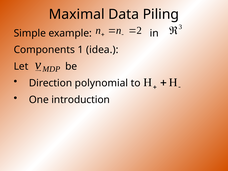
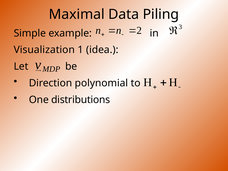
Components: Components -> Visualization (44, 50)
introduction: introduction -> distributions (81, 100)
